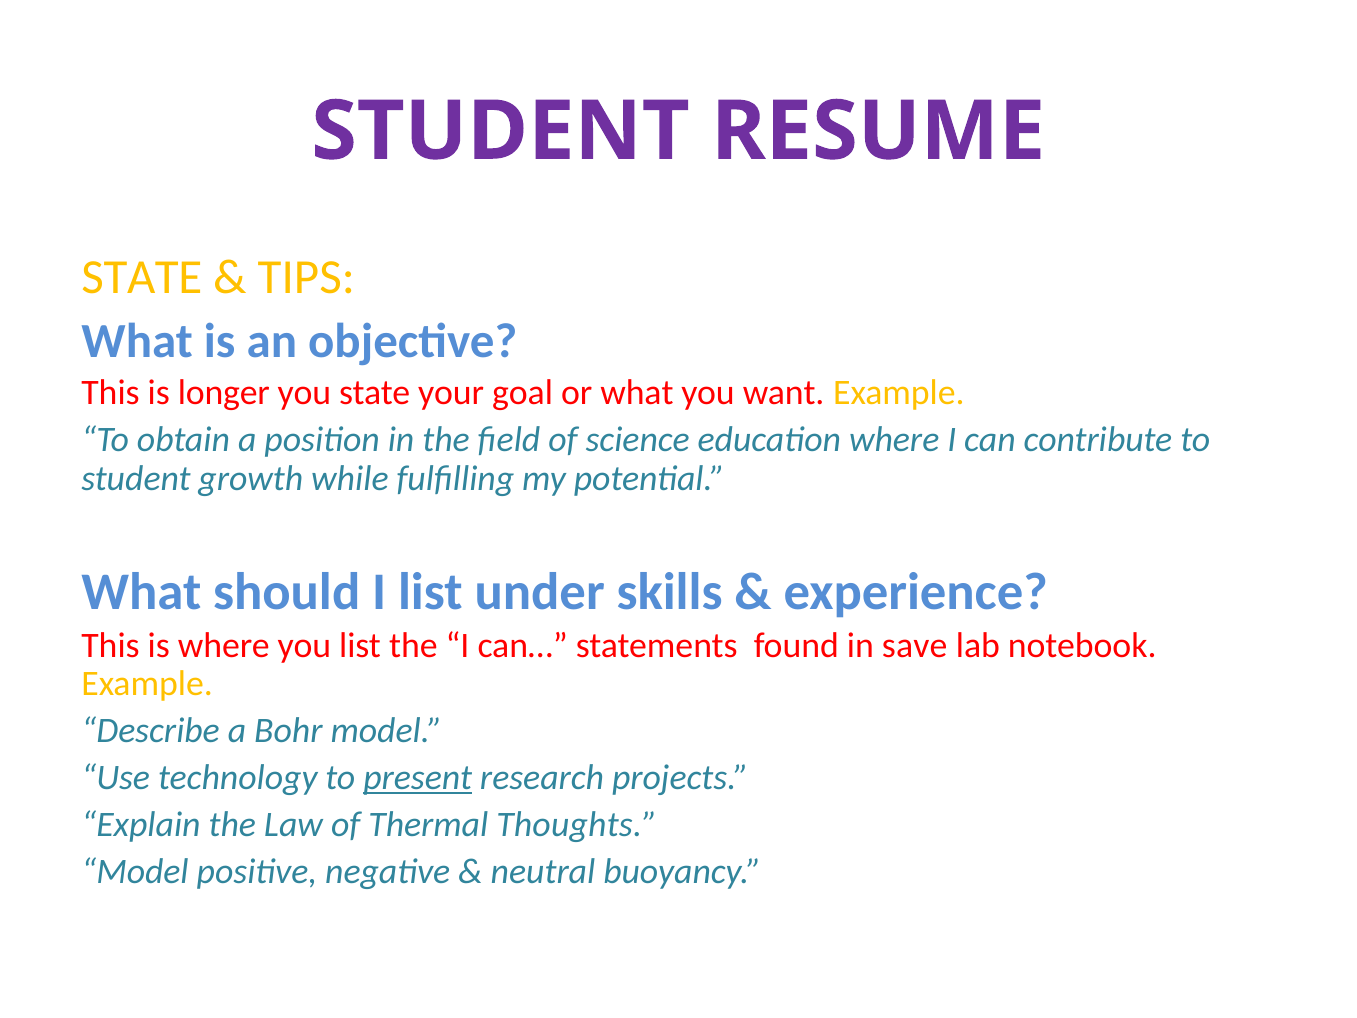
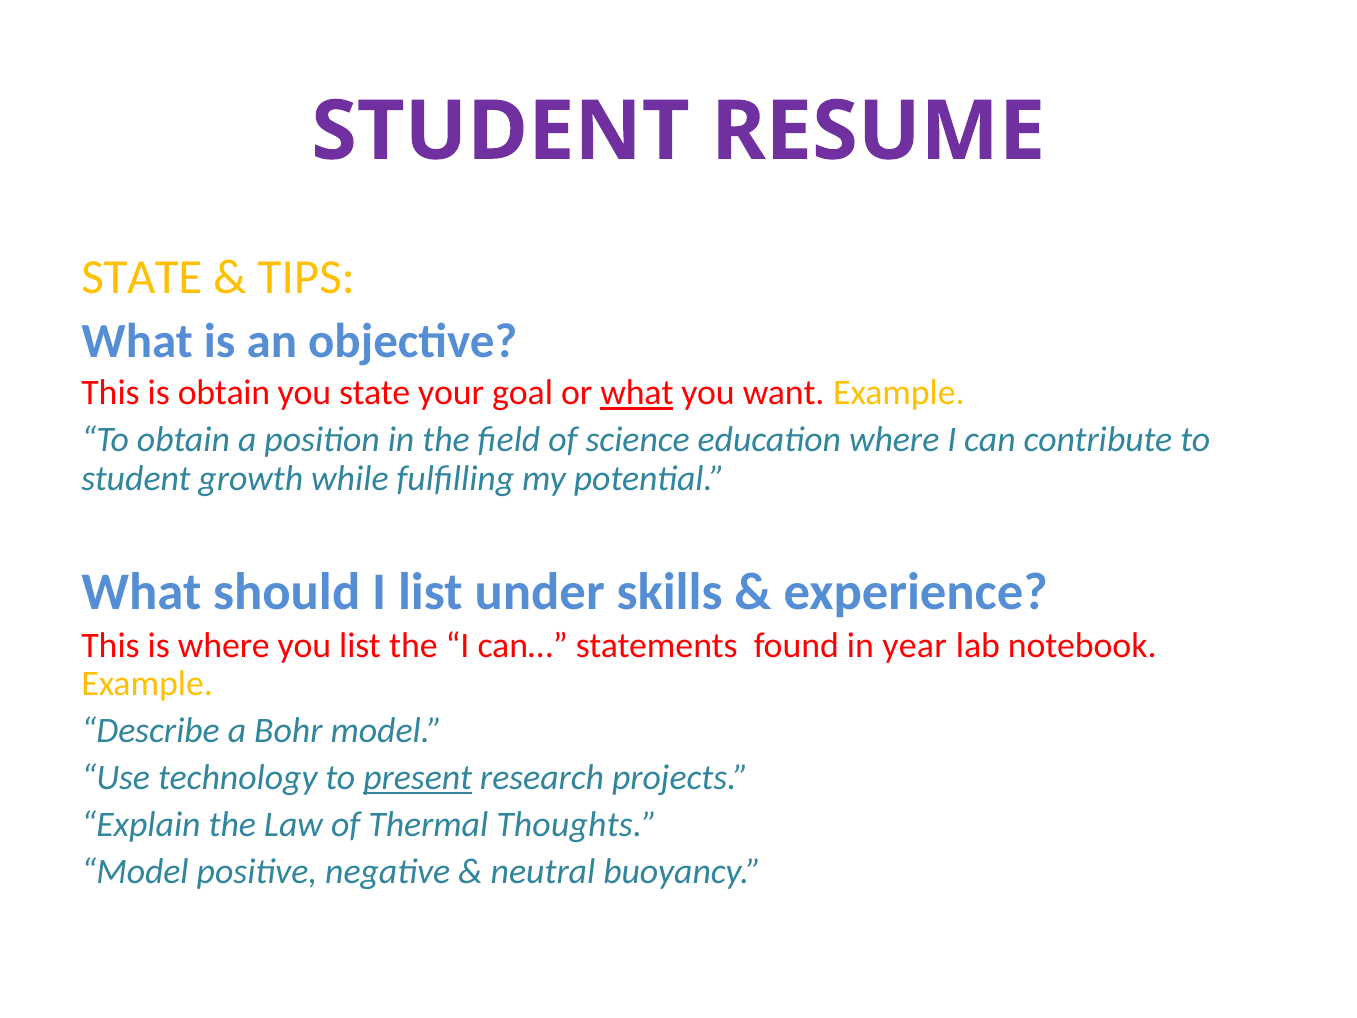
is longer: longer -> obtain (224, 393)
what underline: none -> present (637, 393)
save: save -> year (915, 645)
